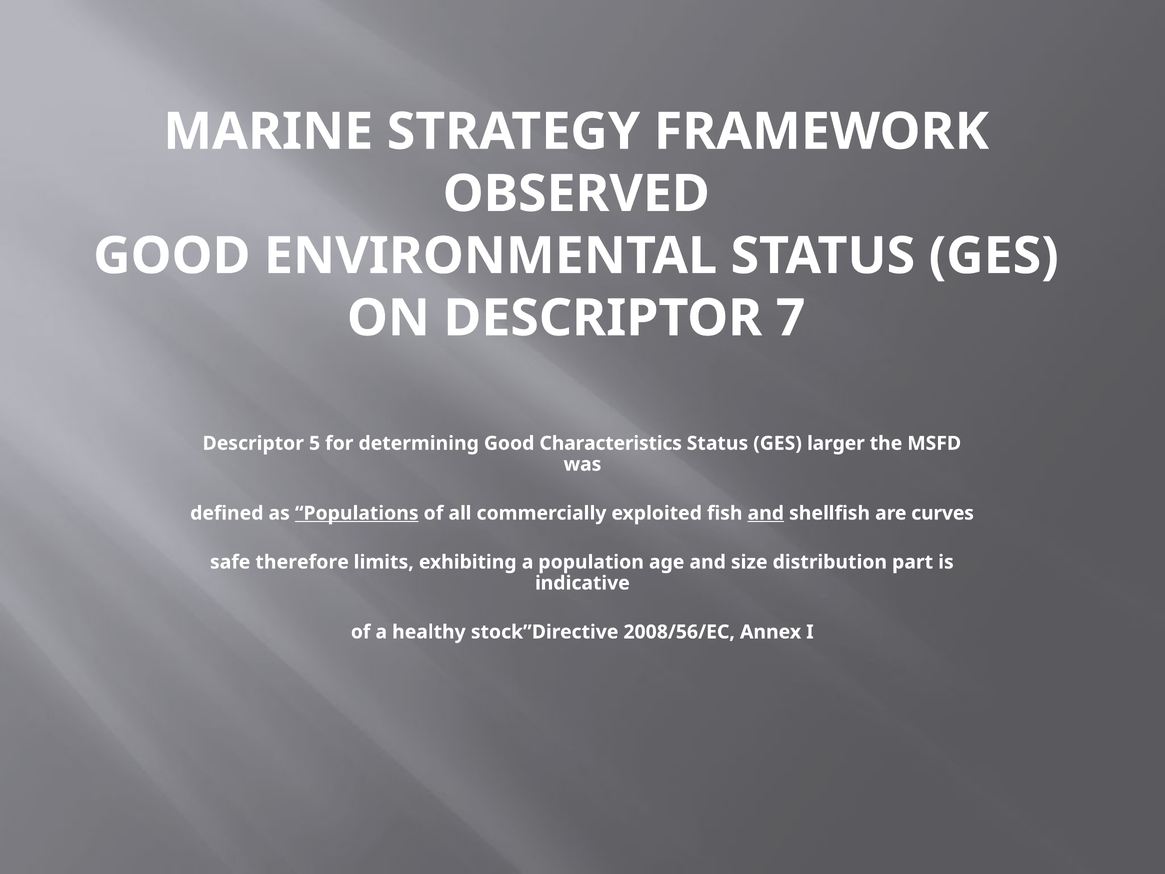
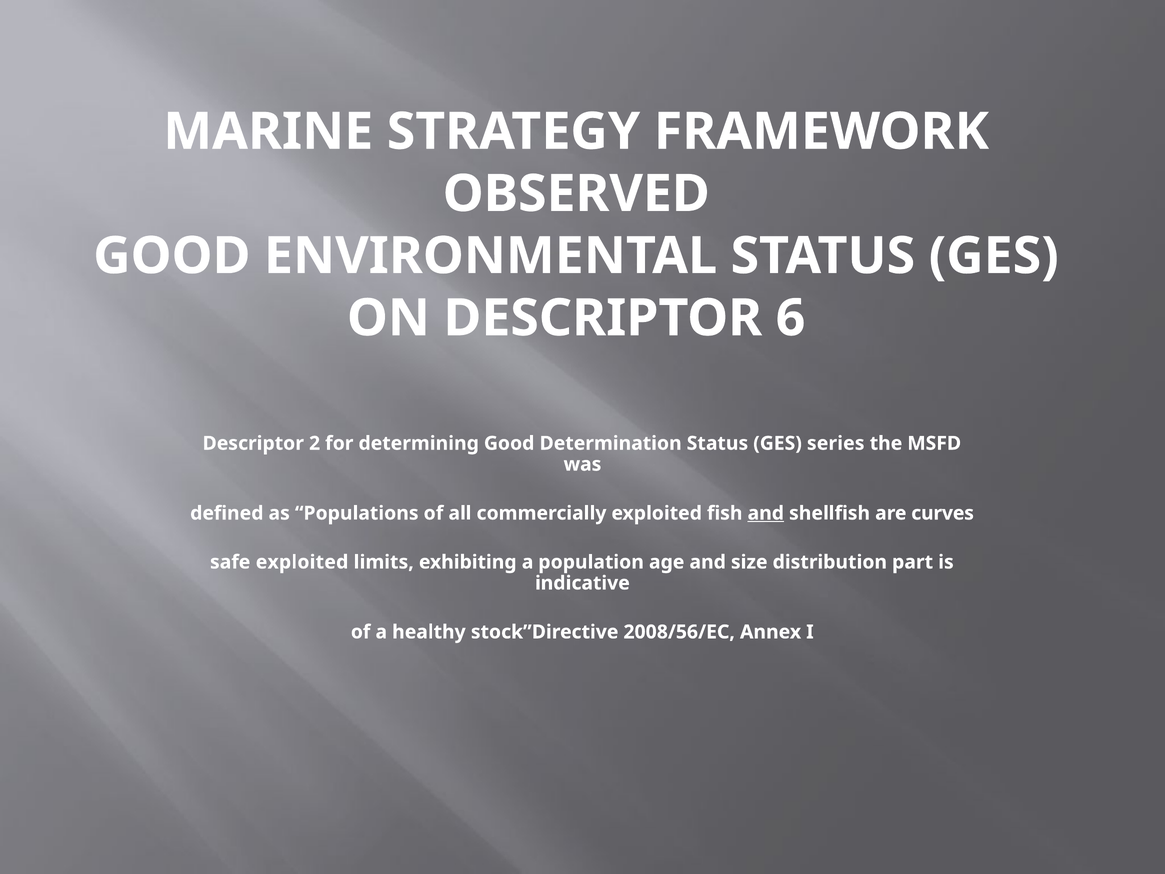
7: 7 -> 6 (791, 318)
5: 5 -> 2 (315, 443)
Characteristics: Characteristics -> Determination (611, 443)
larger: larger -> series (836, 443)
Populations underline: present -> none (357, 513)
safe therefore: therefore -> exploited (302, 562)
